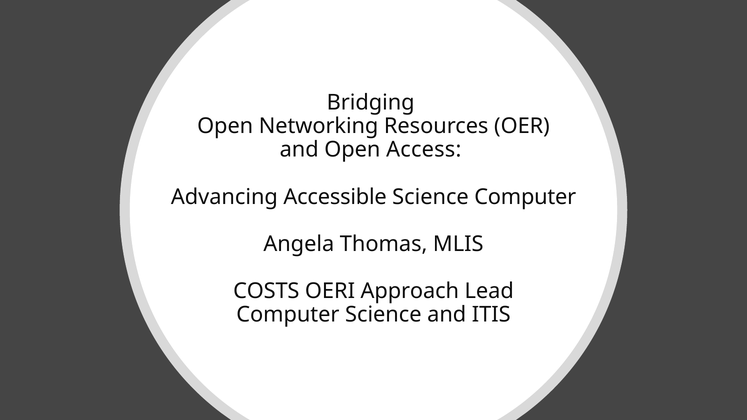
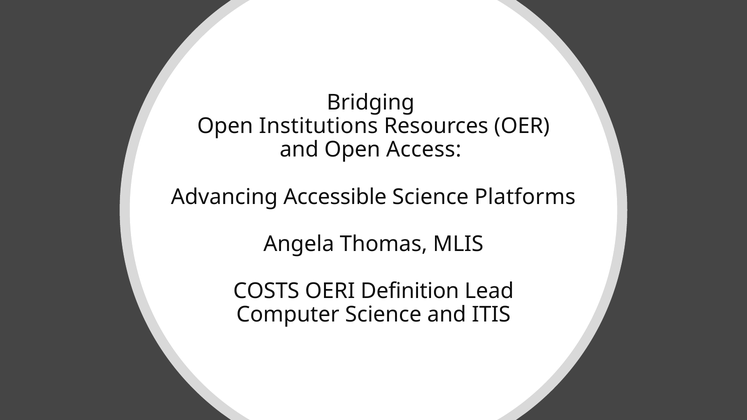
Networking: Networking -> Institutions (318, 126)
Science Computer: Computer -> Platforms (525, 197)
Approach: Approach -> Definition (410, 291)
